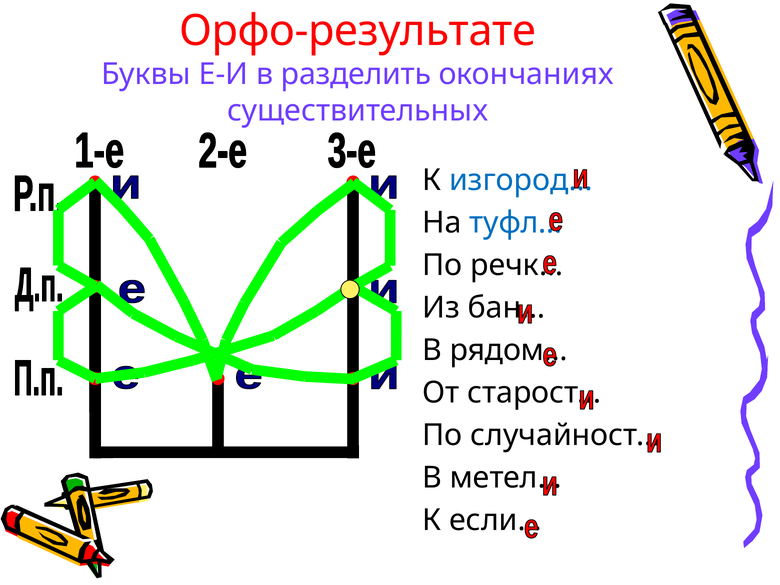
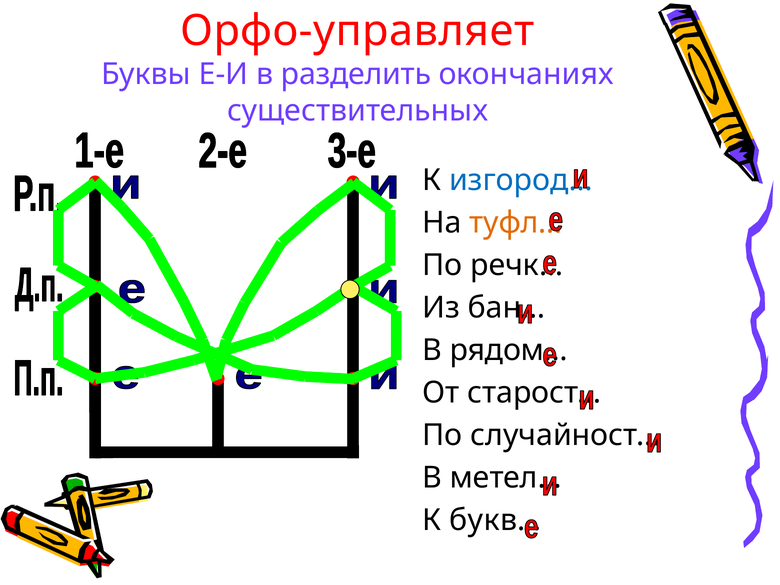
Орфо-результате: Орфо-результате -> Орфо-управляет (357, 31)
туфл… colour: blue -> orange (516, 223)
если…: если… -> букв… (495, 520)
